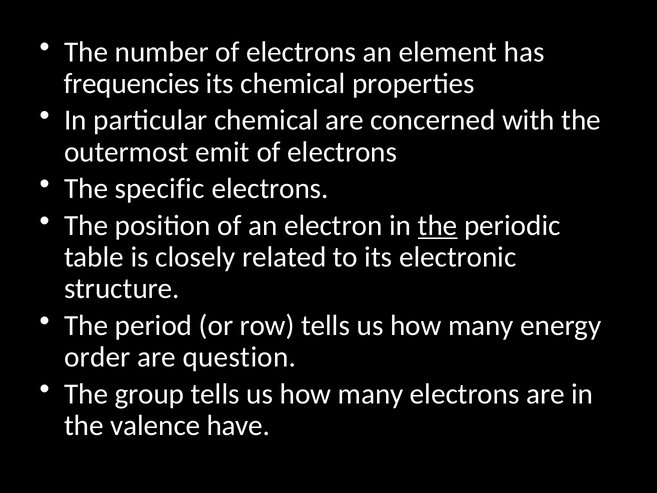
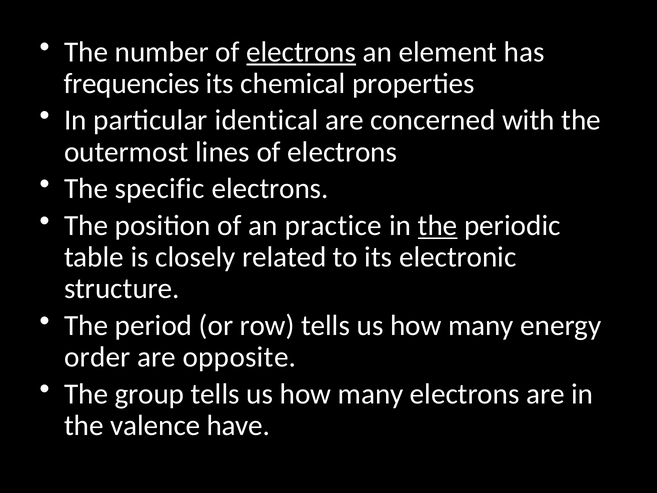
electrons underline: none -> present (301, 52)
particular chemical: chemical -> identical (266, 120)
emit: emit -> lines (223, 152)
electron: electron -> practice (333, 225)
question: question -> opposite (239, 357)
